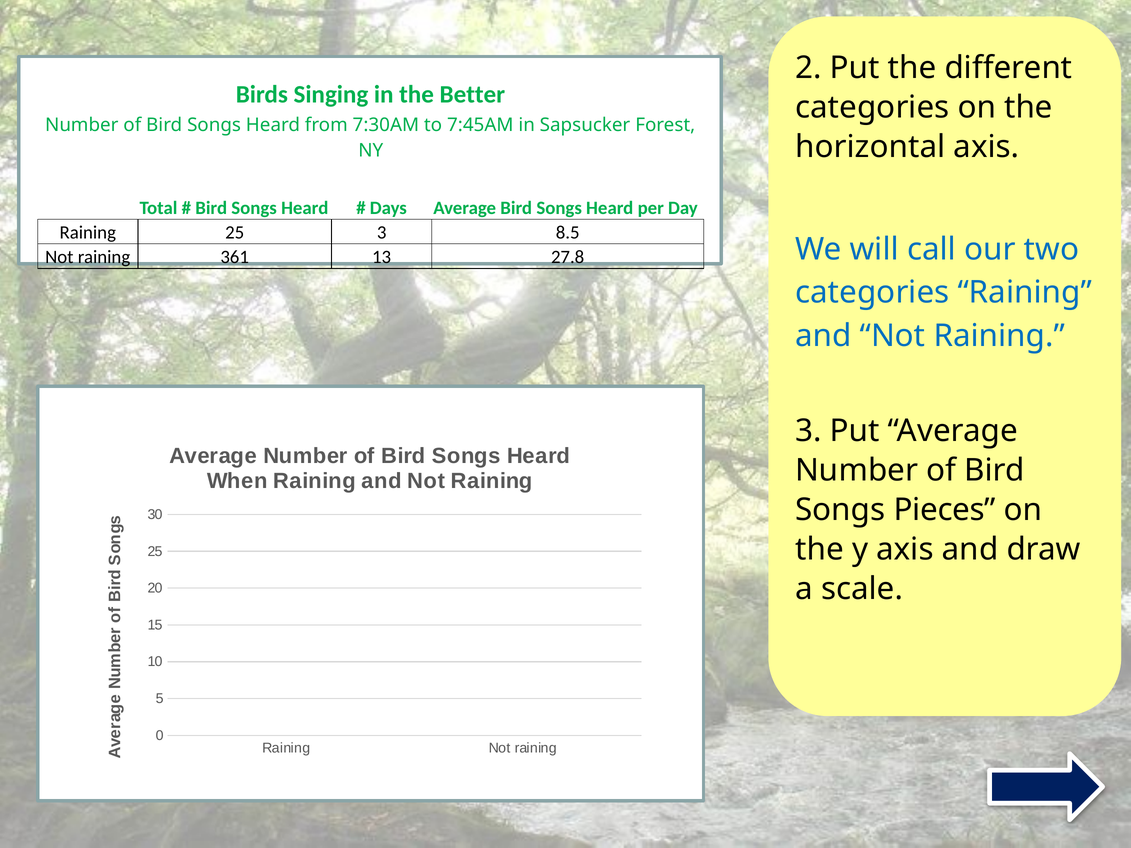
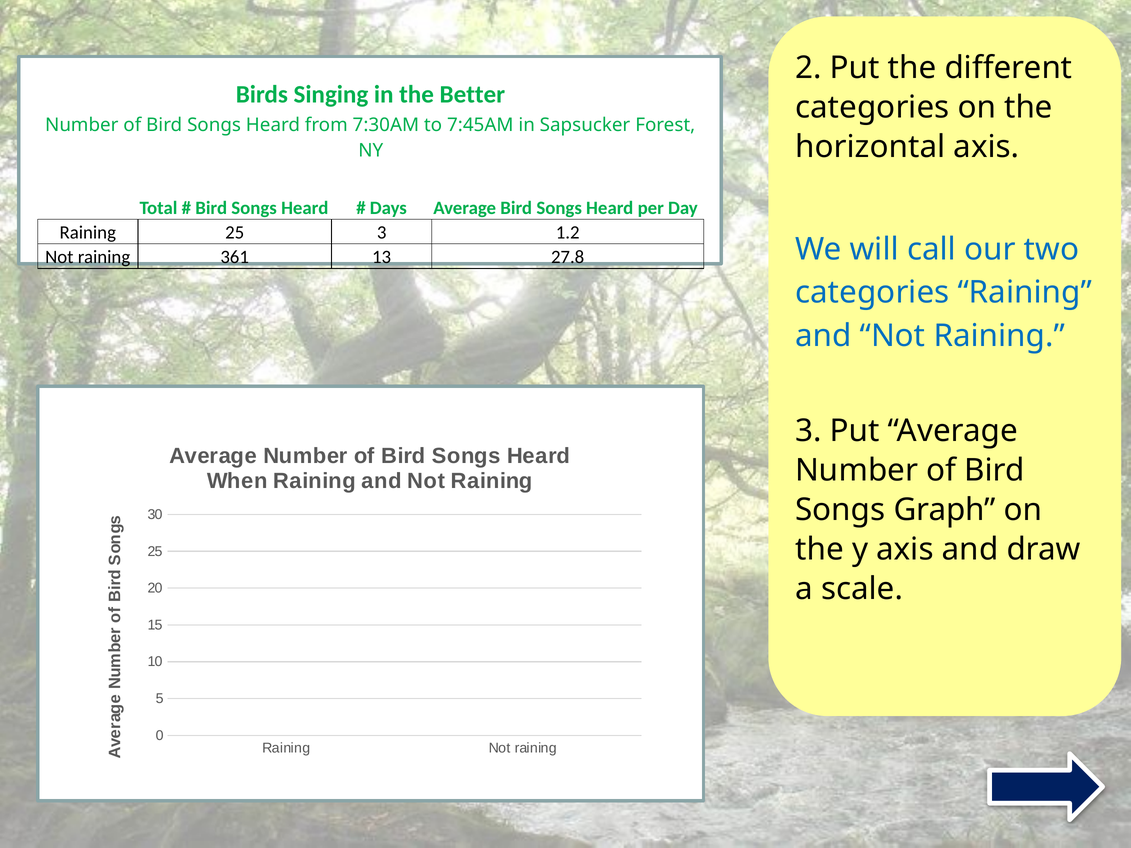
8.5: 8.5 -> 1.2 (568, 233)
Pieces: Pieces -> Graph (945, 510)
